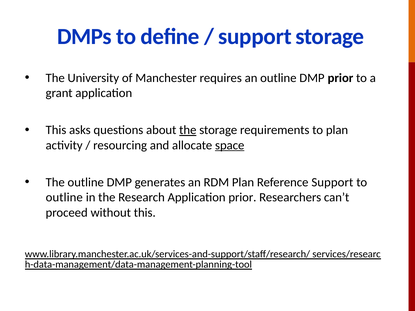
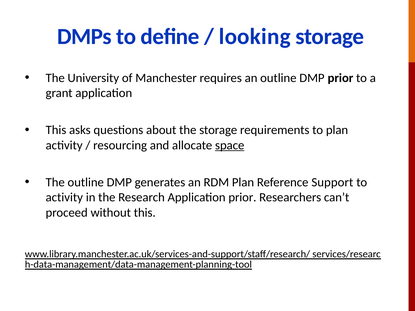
support: support -> looking (255, 37)
the underline: present -> none (188, 130)
outline: outline -> activity (64, 198)
